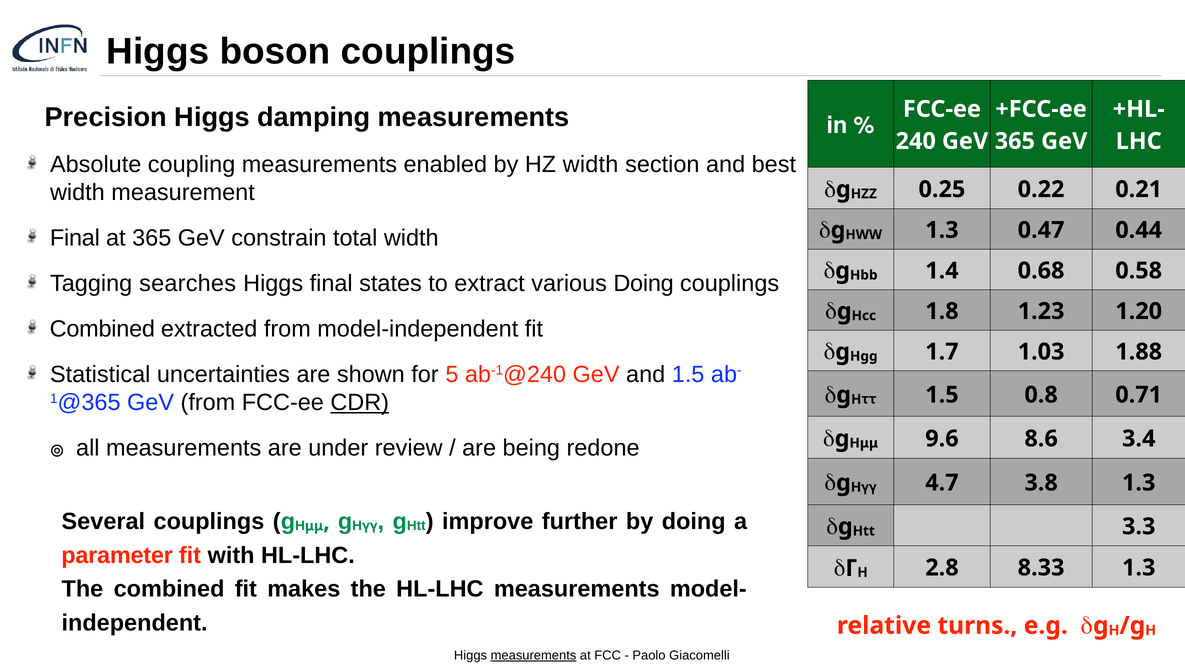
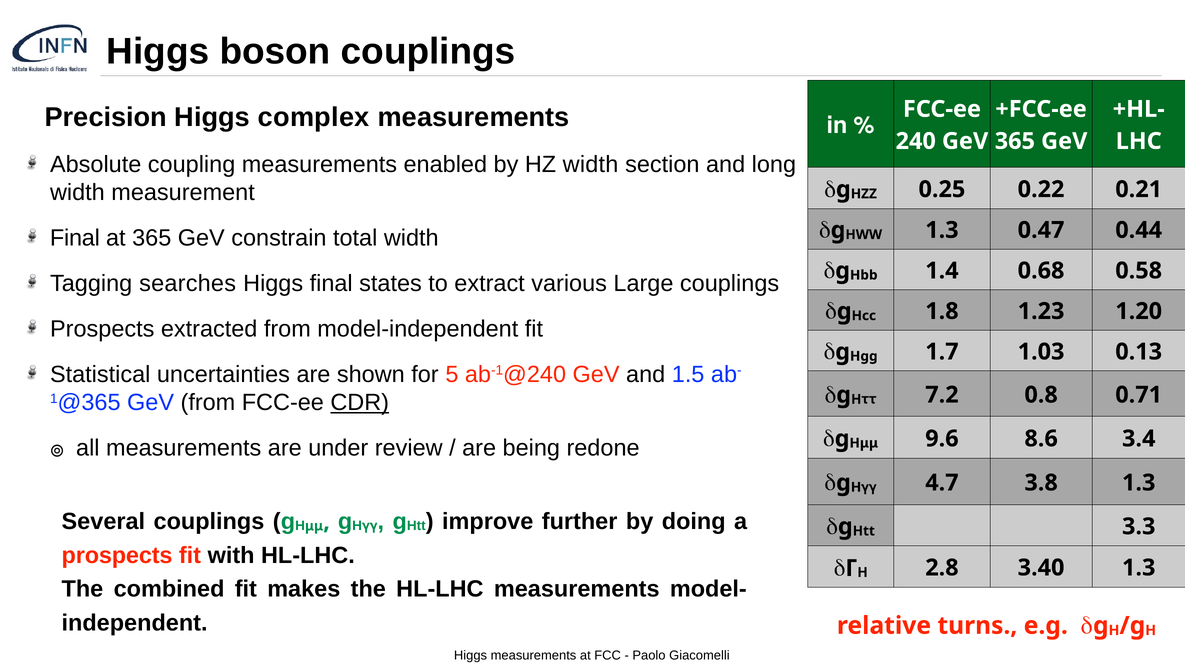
damping: damping -> complex (314, 117)
best: best -> long (774, 164)
various Doing: Doing -> Large (643, 283)
Combined: Combined -> Prospects (102, 329)
1.88: 1.88 -> 0.13 (1139, 352)
1.5: 1.5 -> 7.2 (942, 395)
parameter: parameter -> prospects (117, 555)
8.33: 8.33 -> 3.40 (1041, 567)
measurements underline: present -> none (534, 655)
